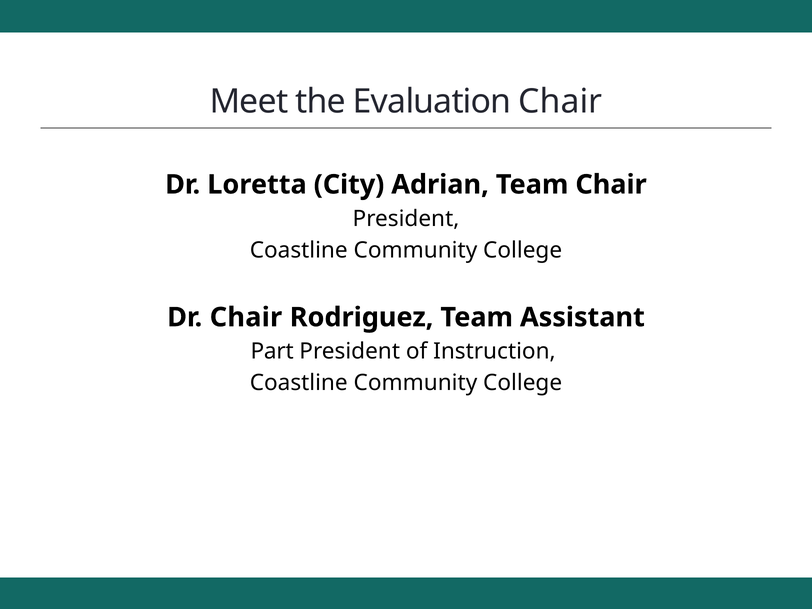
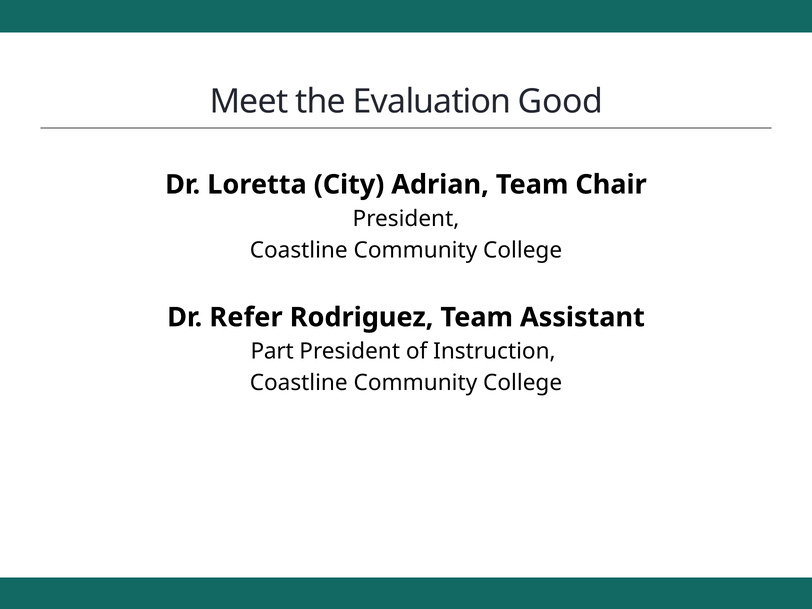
Evaluation Chair: Chair -> Good (560, 101)
Dr Chair: Chair -> Refer (246, 317)
